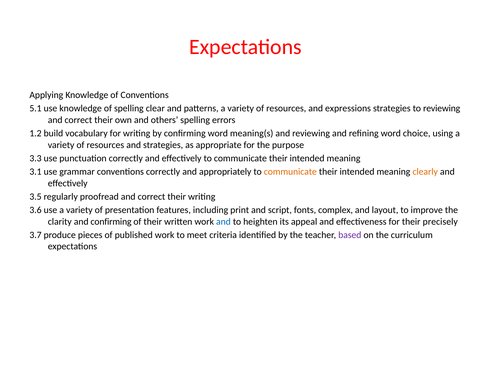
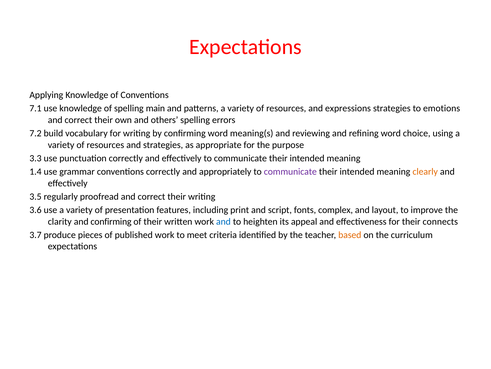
5.1: 5.1 -> 7.1 (35, 108)
clear: clear -> main (155, 108)
to reviewing: reviewing -> emotions (442, 108)
1.2: 1.2 -> 7.2 (35, 133)
3.1: 3.1 -> 1.4 (35, 171)
communicate colour: orange -> purple (290, 171)
precisely: precisely -> connects (440, 221)
based colour: purple -> orange (350, 235)
